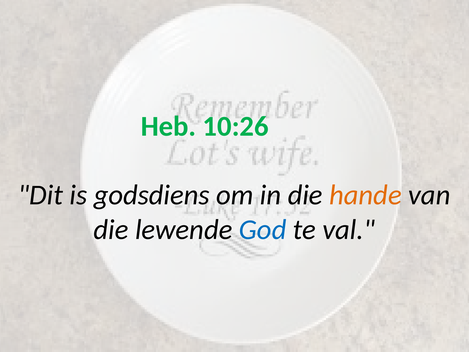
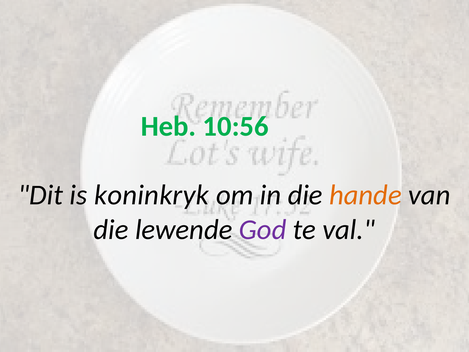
10:26: 10:26 -> 10:56 (236, 126)
godsdiens: godsdiens -> koninkryk (151, 195)
God colour: blue -> purple (263, 229)
